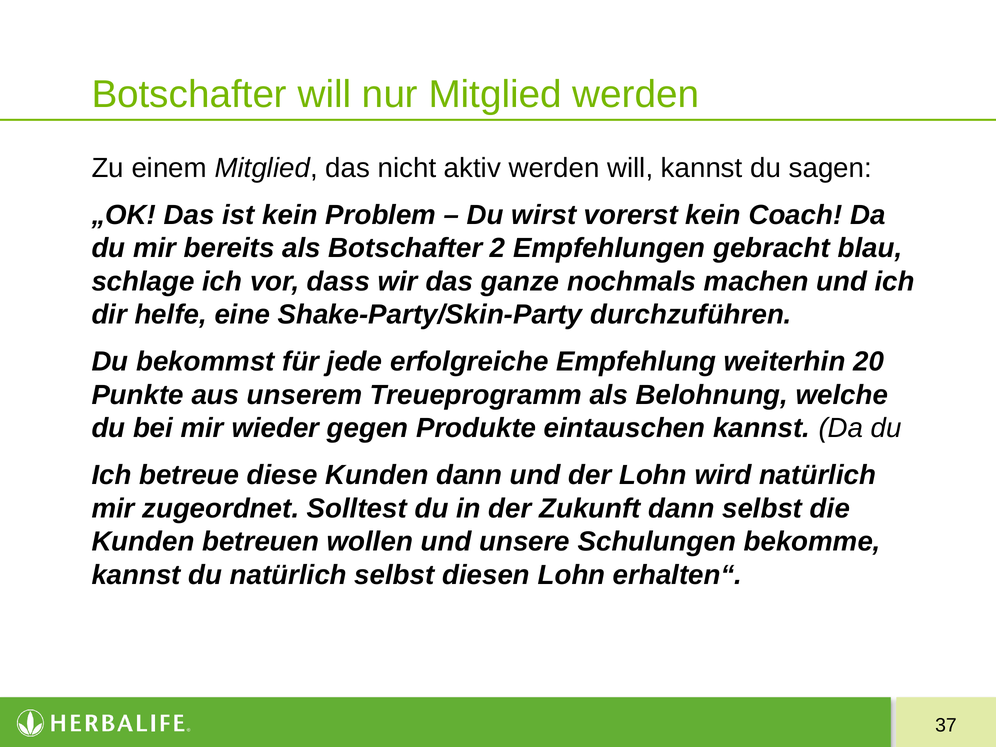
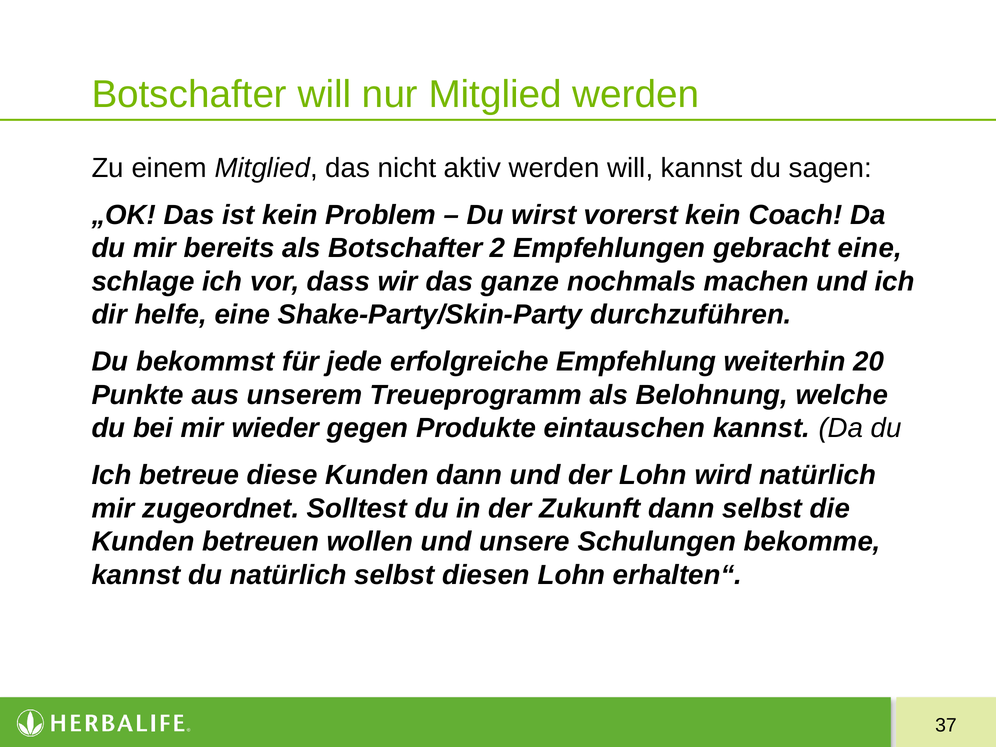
gebracht blau: blau -> eine (870, 248)
